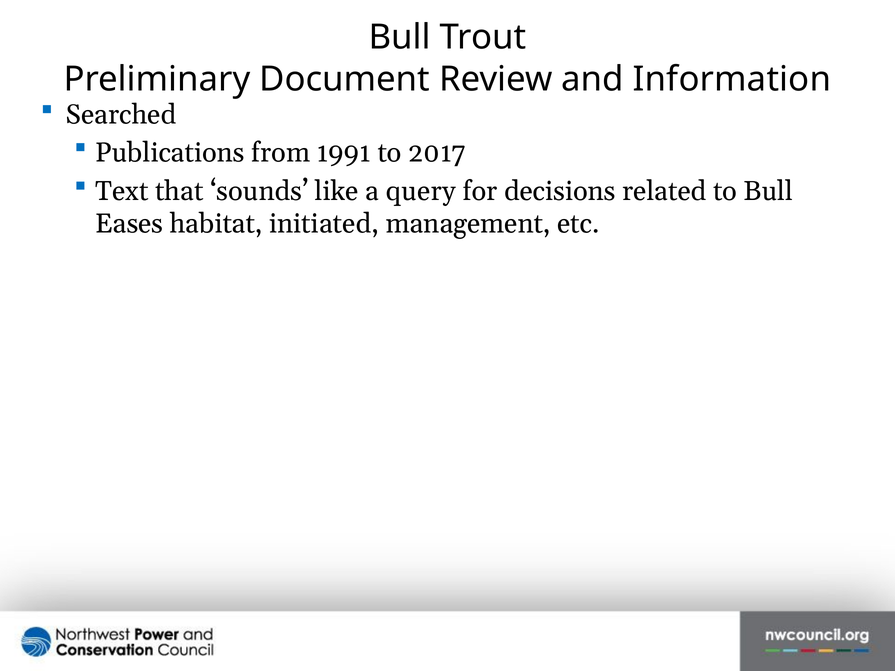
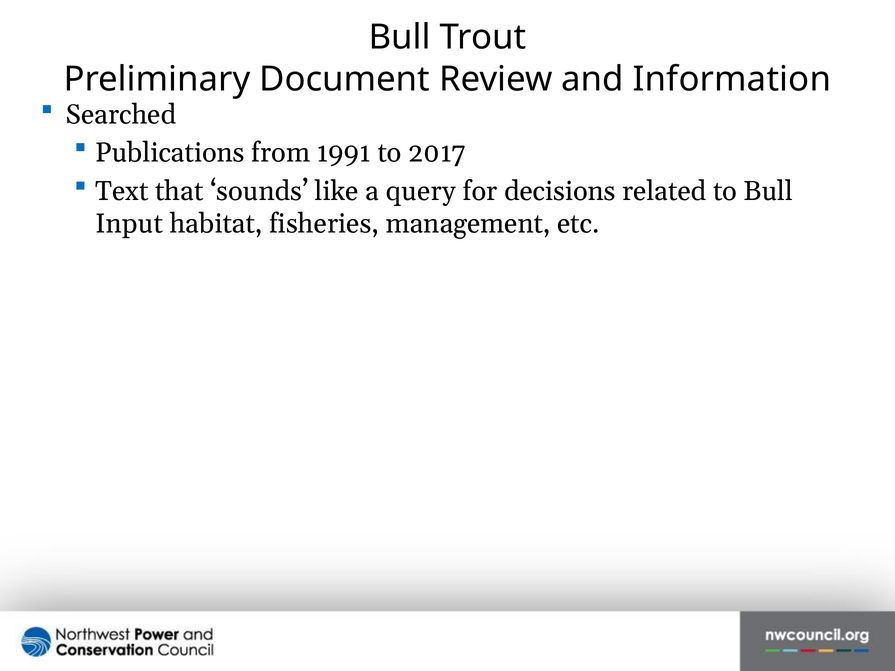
Eases: Eases -> Input (129, 224)
initiated: initiated -> fisheries (324, 224)
